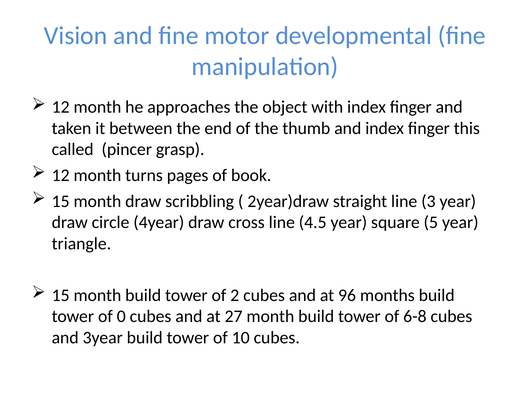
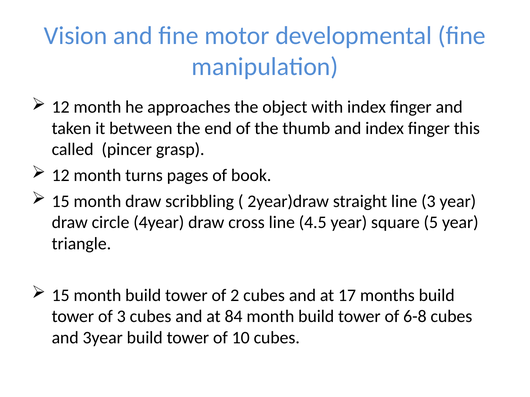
96: 96 -> 17 (347, 296)
of 0: 0 -> 3 (121, 317)
27: 27 -> 84 (234, 317)
